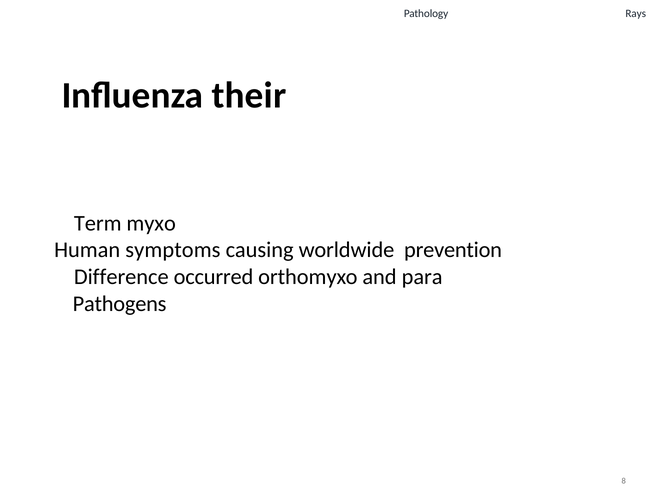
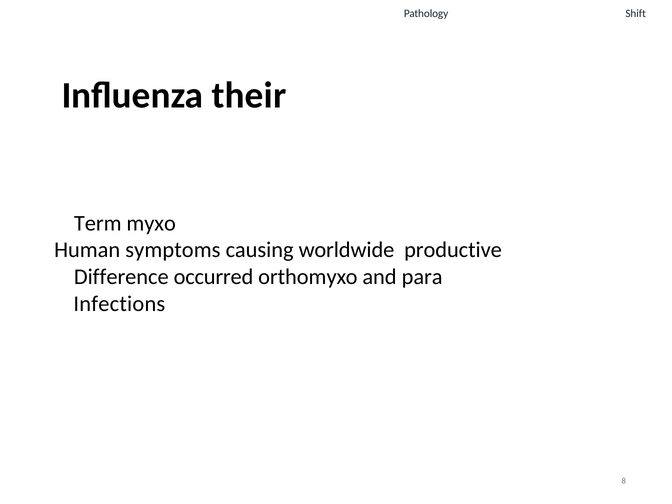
Rays: Rays -> Shift (636, 14)
prevention: prevention -> productive (453, 250)
Pathogens: Pathogens -> Infections (119, 304)
